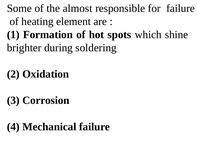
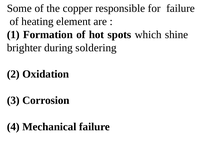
almost: almost -> copper (78, 8)
